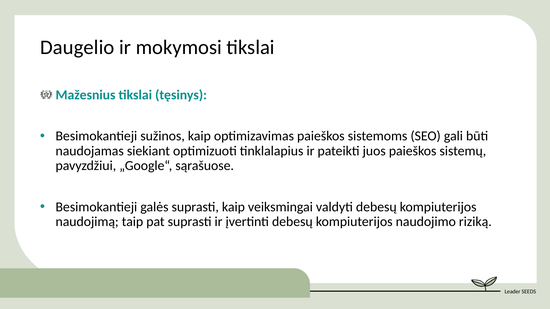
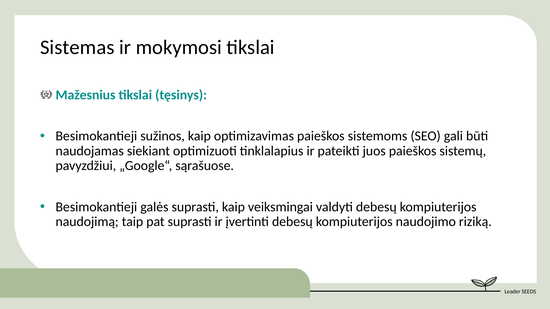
Daugelio: Daugelio -> Sistemas (77, 47)
